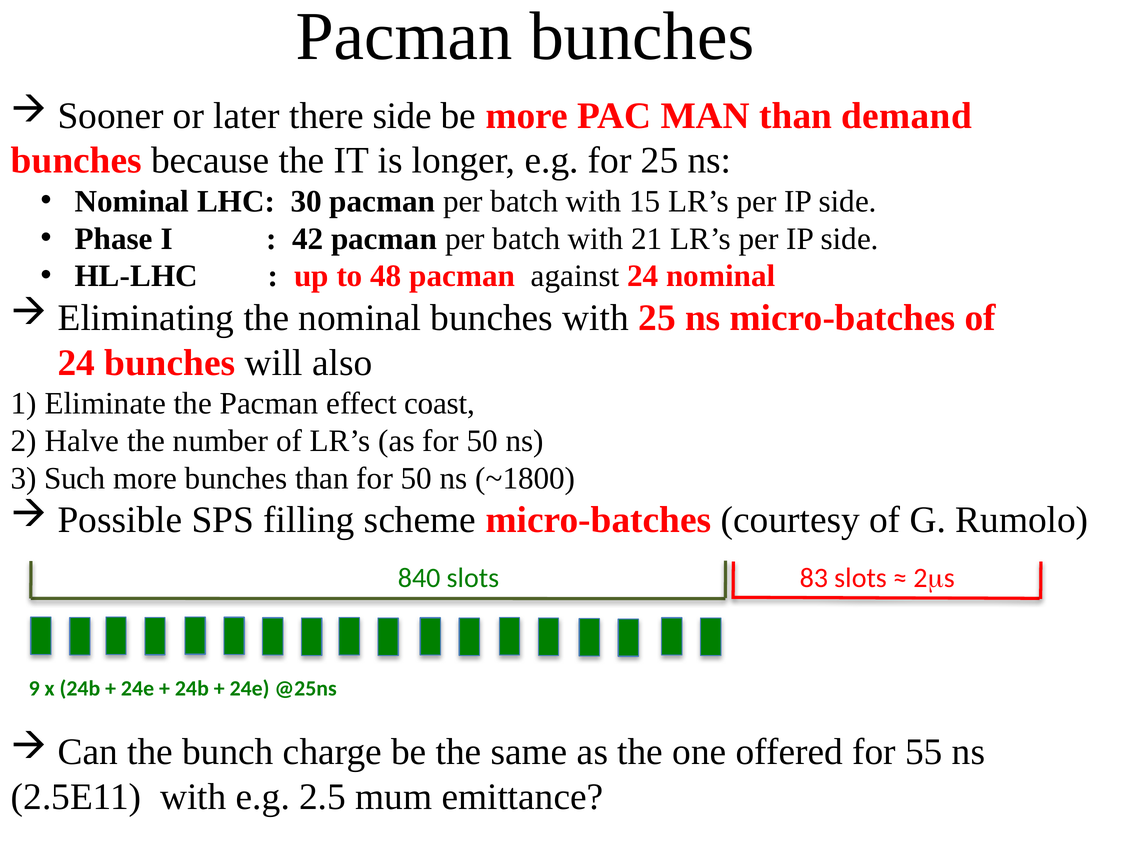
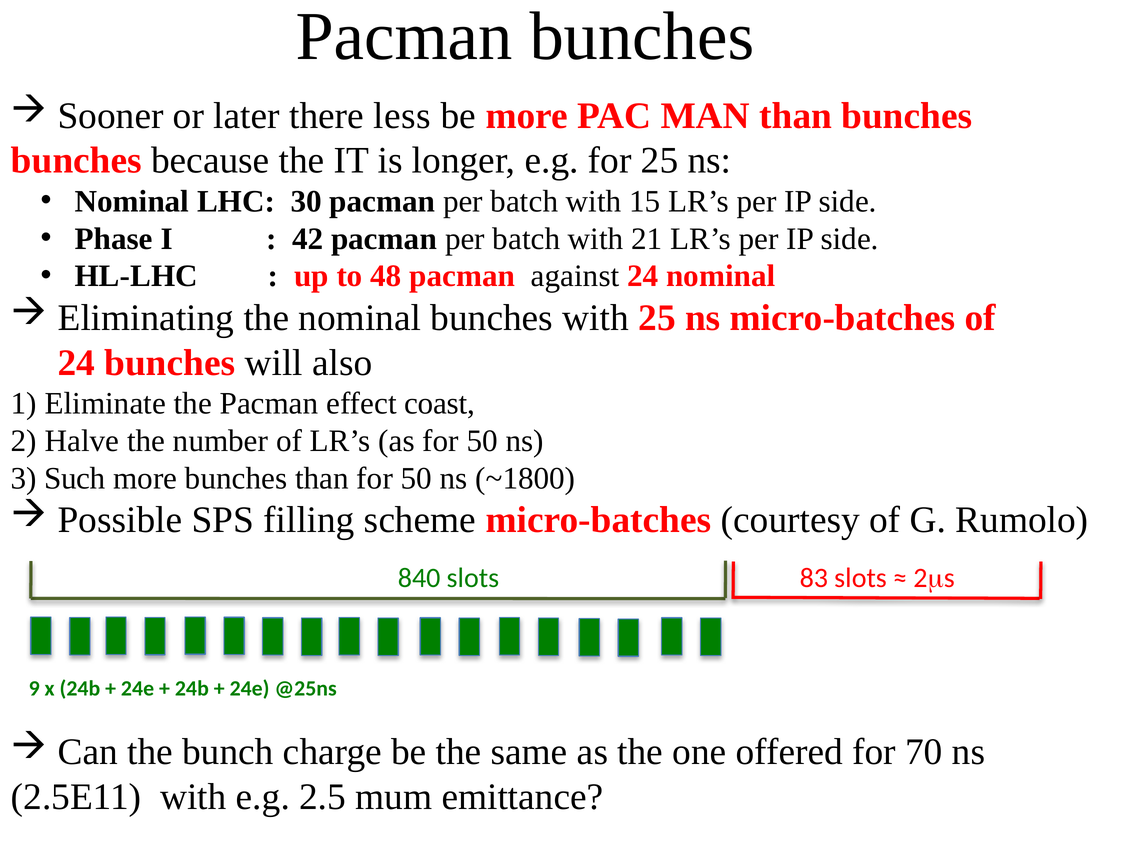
there side: side -> less (402, 116)
than demand: demand -> bunches (907, 116)
55: 55 -> 70 (924, 752)
